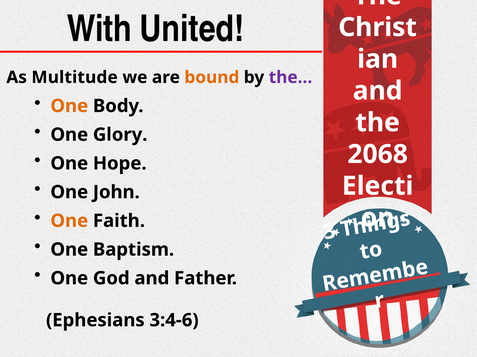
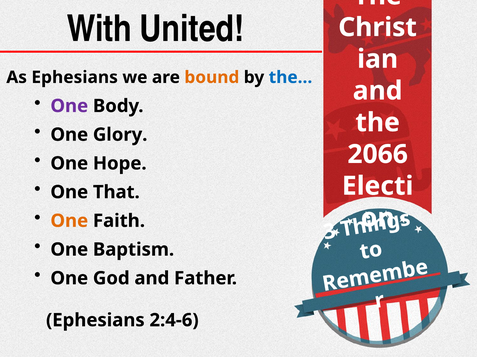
As Multitude: Multitude -> Ephesians (75, 77)
the… colour: purple -> blue (291, 77)
One colour: orange -> purple (69, 106)
2068: 2068 -> 2066 (378, 155)
John: John -> That (116, 192)
3:4-6: 3:4-6 -> 2:4-6 (174, 321)
